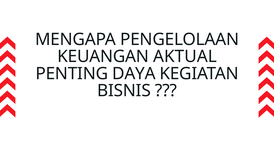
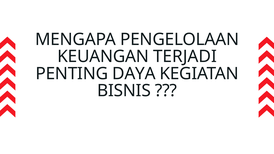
AKTUAL: AKTUAL -> TERJADI (185, 57)
